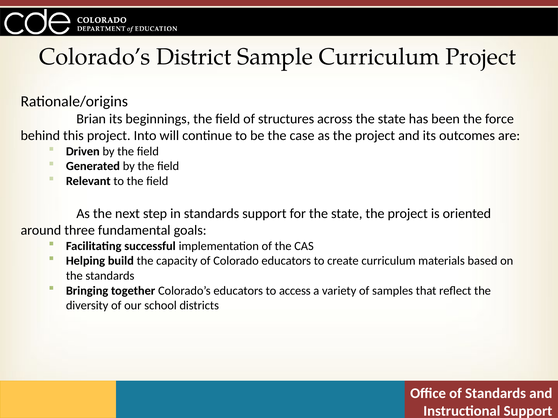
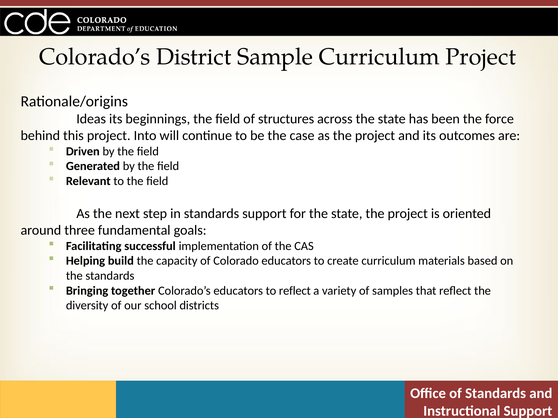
Brian: Brian -> Ideas (91, 119)
to access: access -> reflect (295, 291)
